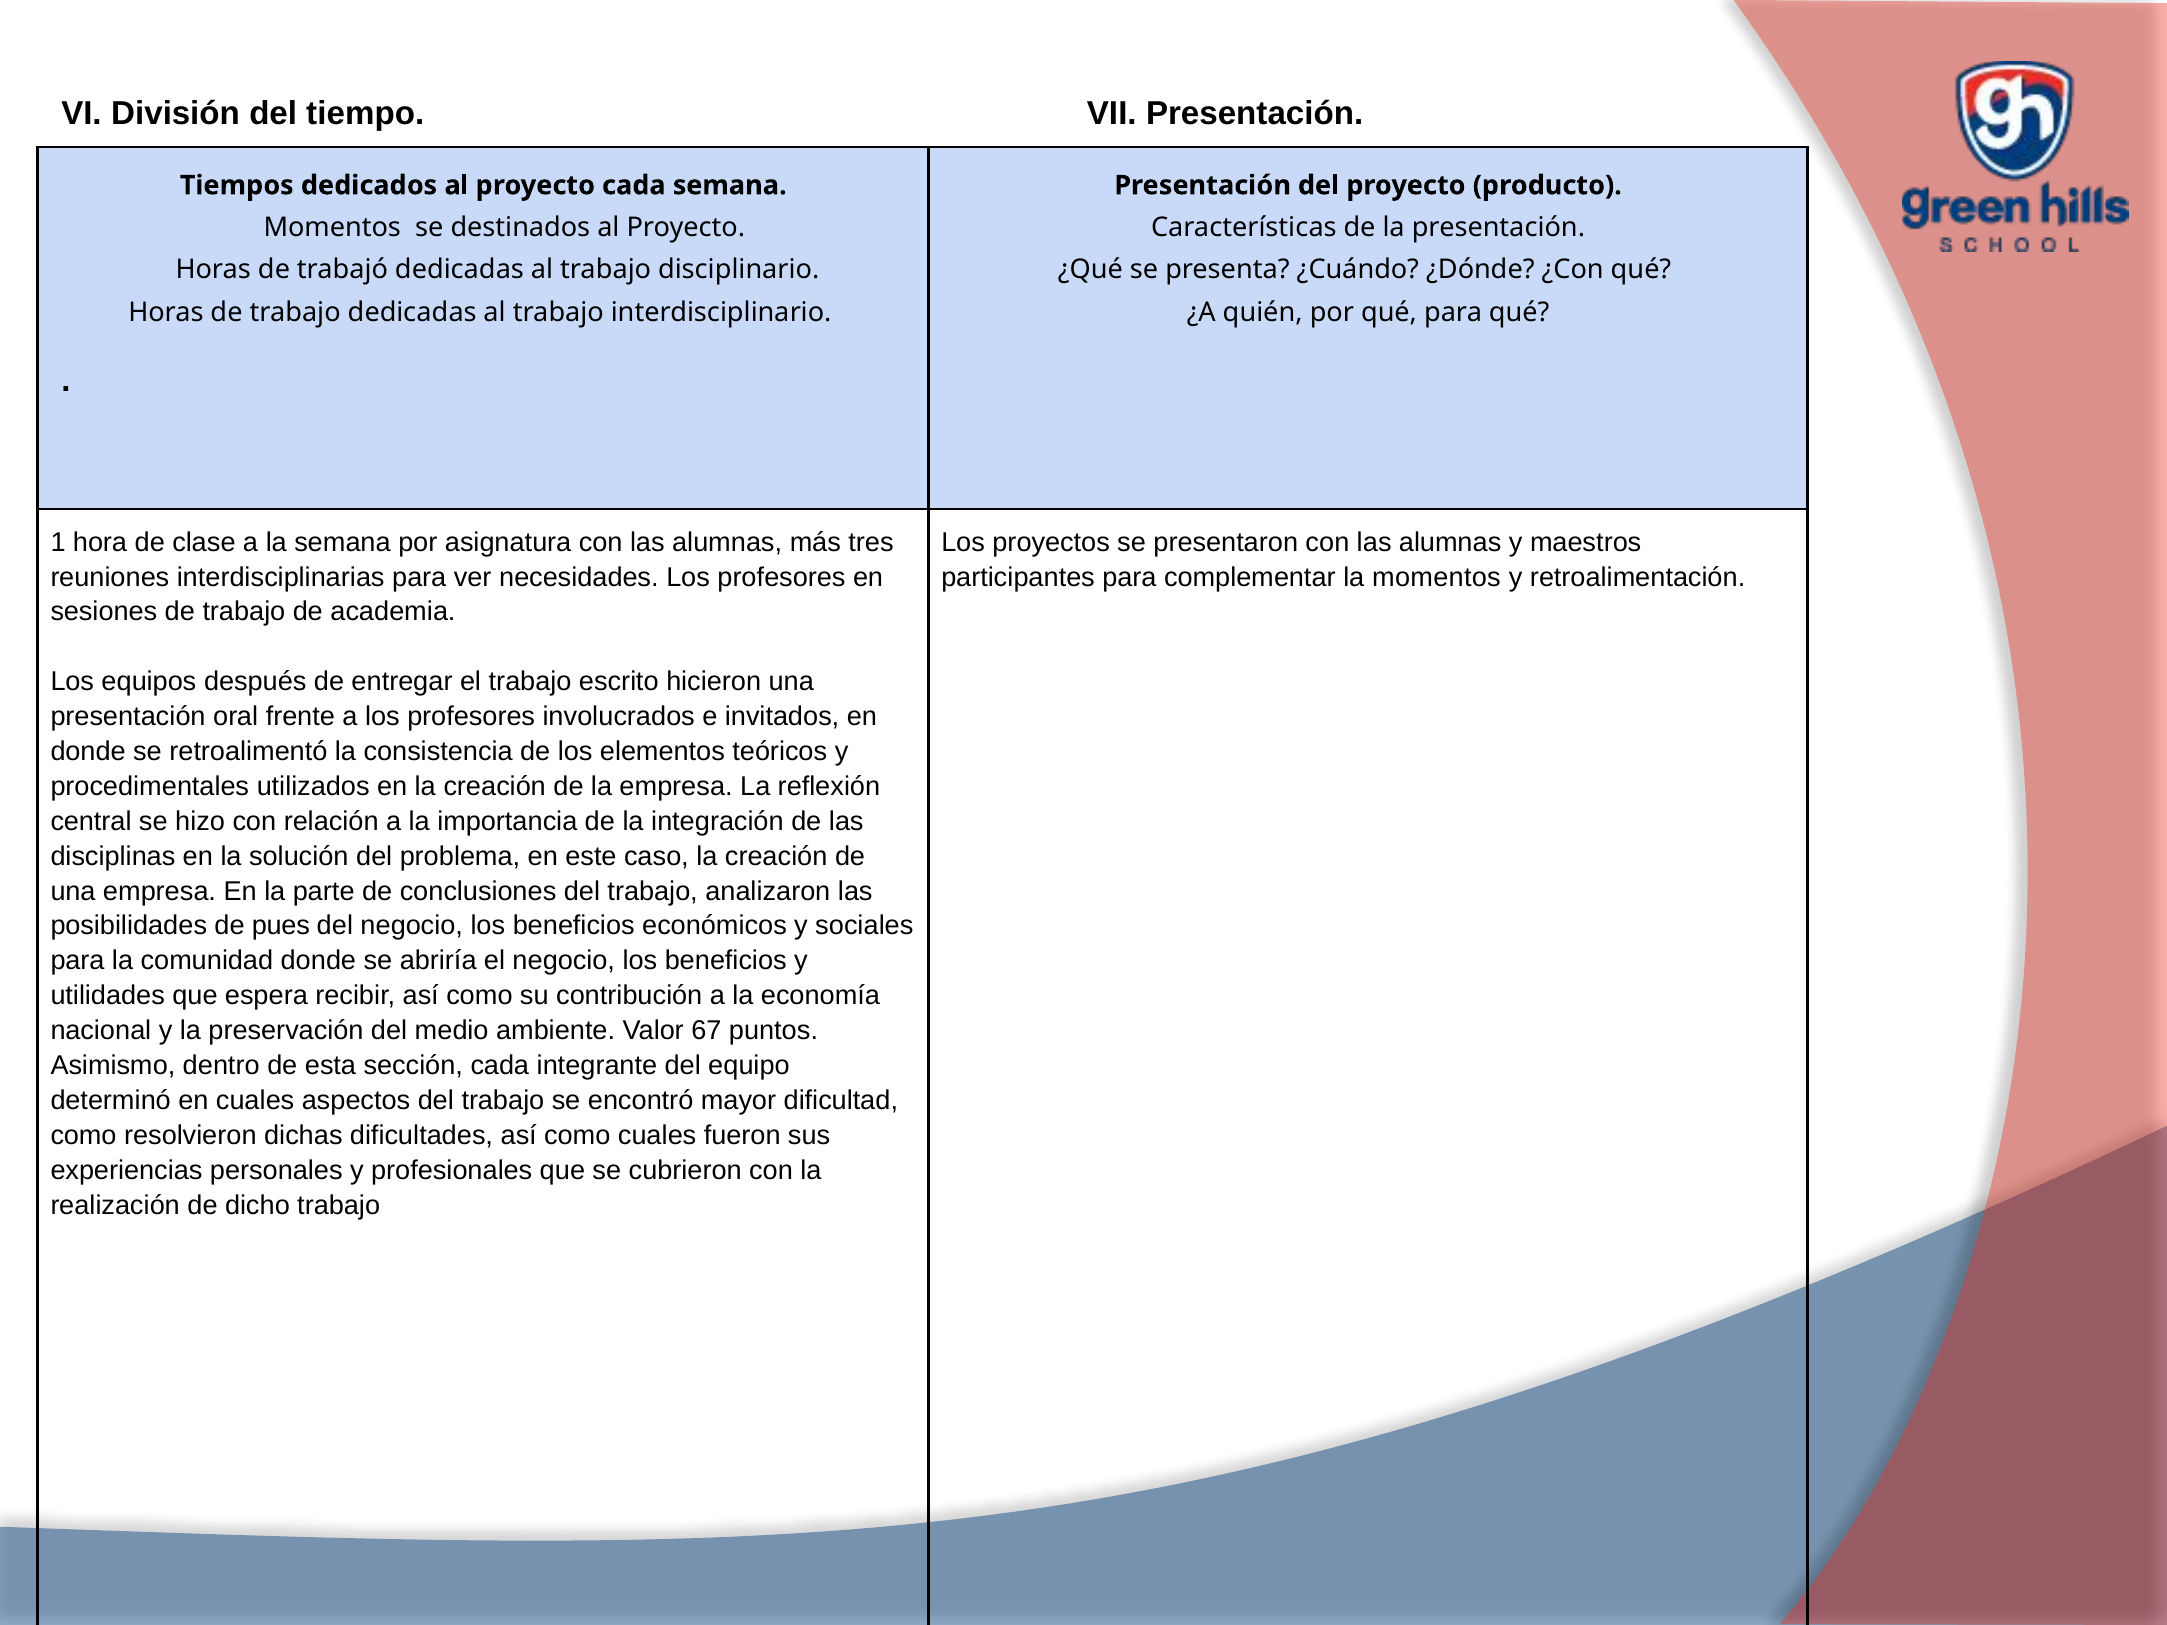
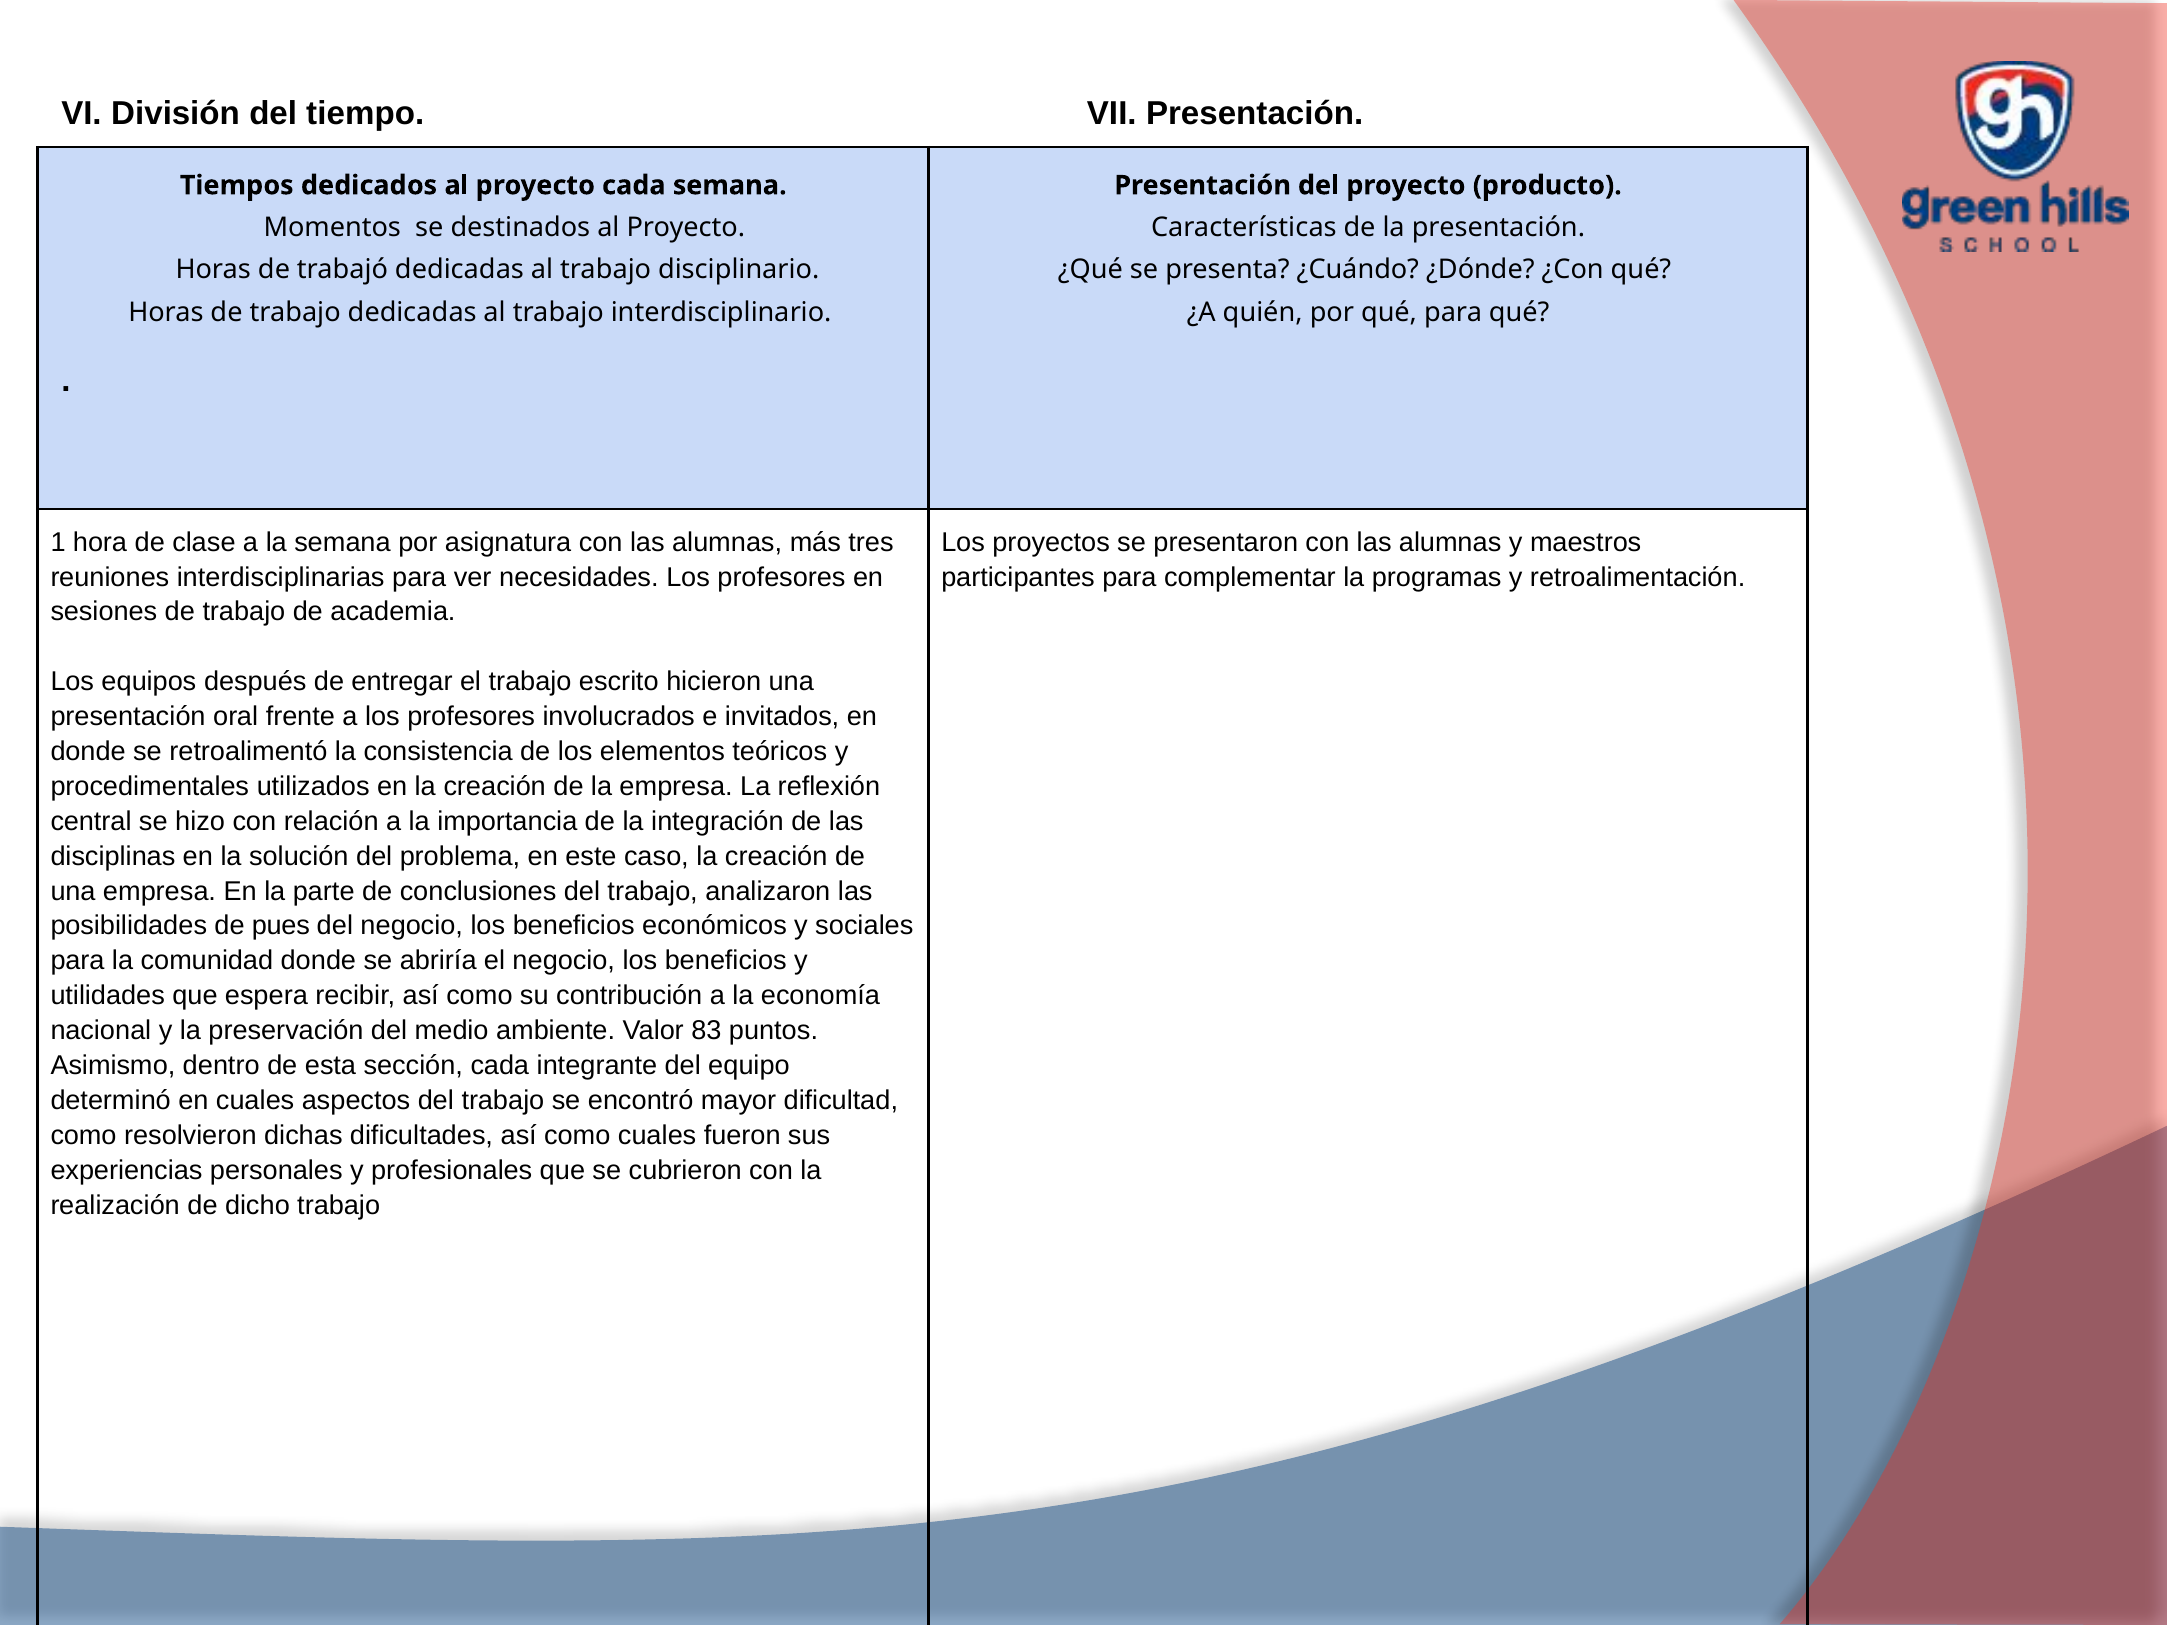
la momentos: momentos -> programas (1437, 577)
67: 67 -> 83 (706, 1031)
